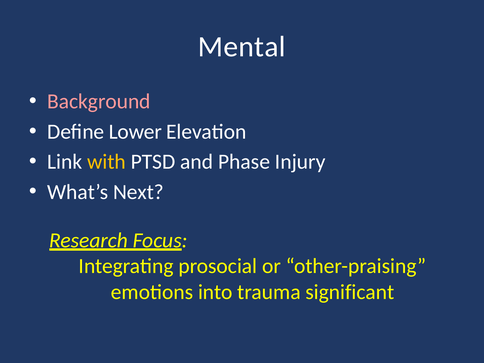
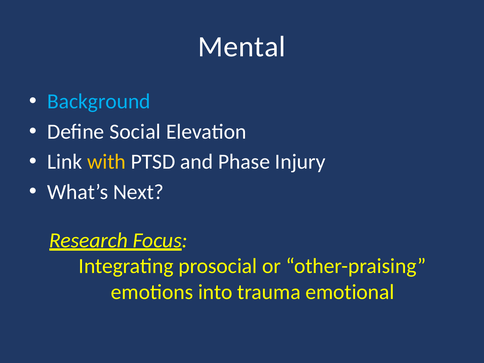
Background colour: pink -> light blue (99, 102)
Lower: Lower -> Social (135, 132)
significant: significant -> emotional (350, 292)
